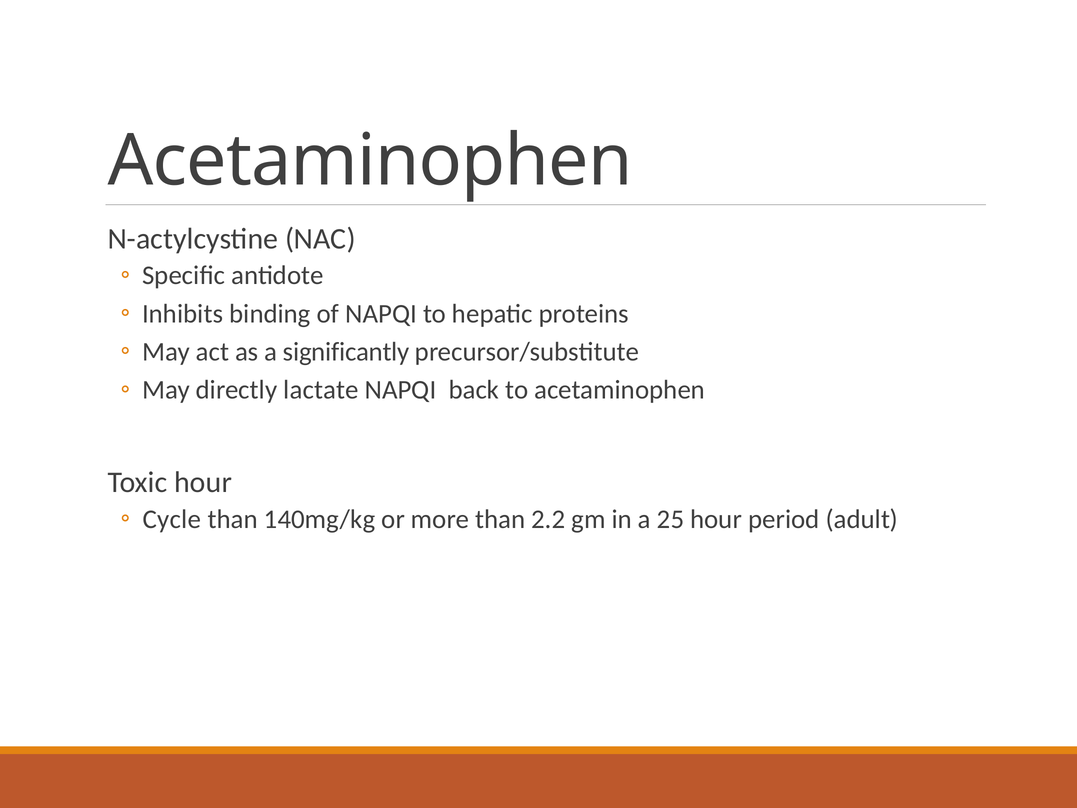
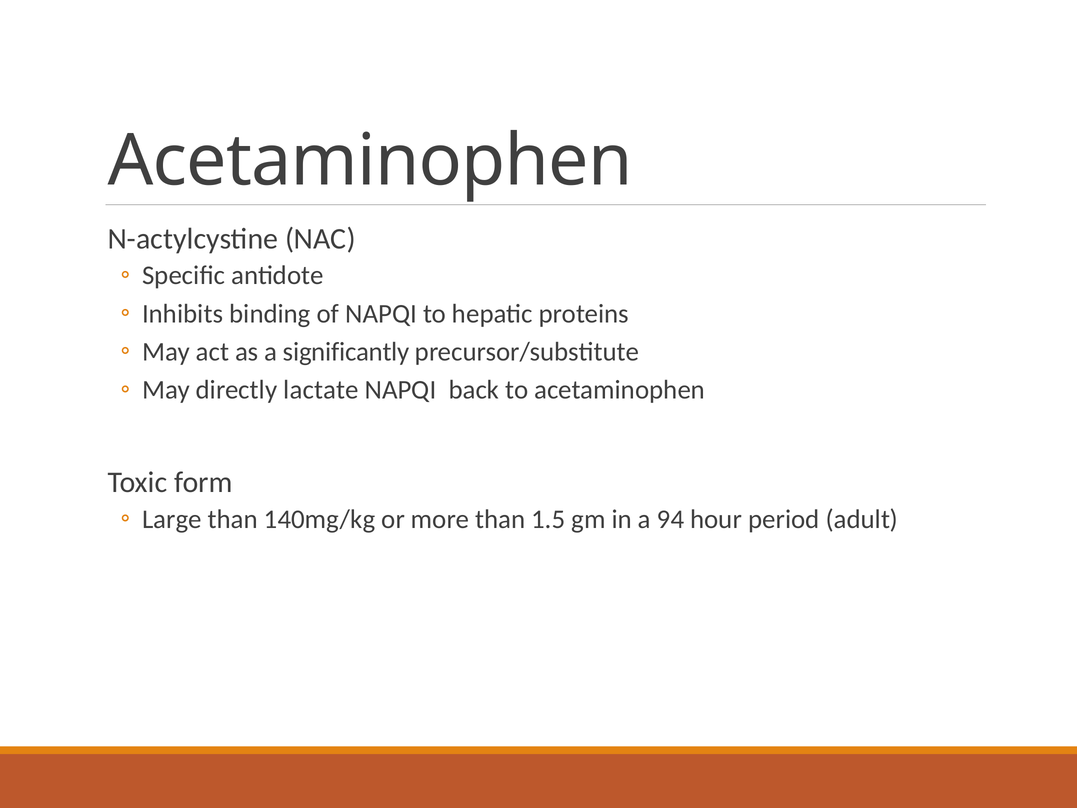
Toxic hour: hour -> form (203, 482)
Cycle: Cycle -> Large (172, 519)
2.2: 2.2 -> 1.5 (548, 519)
25: 25 -> 94 (671, 519)
